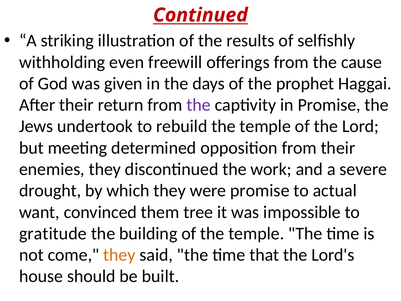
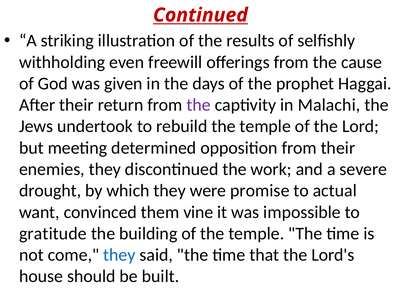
in Promise: Promise -> Malachi (329, 105)
tree: tree -> vine (198, 212)
they colour: orange -> blue (119, 255)
